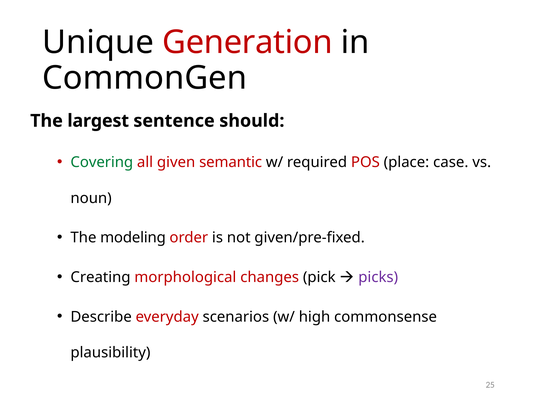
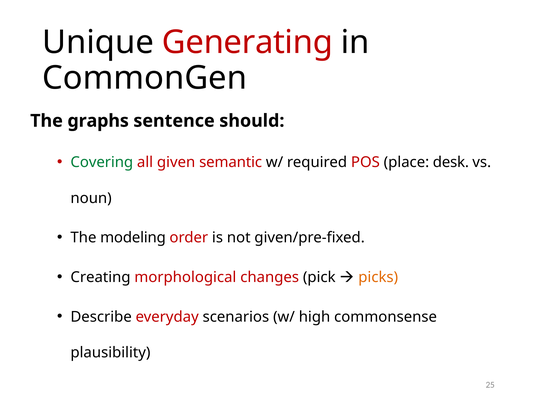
Generation: Generation -> Generating (247, 42)
largest: largest -> graphs (98, 121)
case: case -> desk (451, 162)
picks colour: purple -> orange (378, 277)
